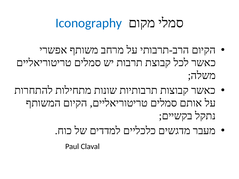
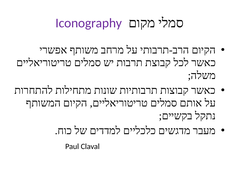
Iconography colour: blue -> purple (89, 23)
